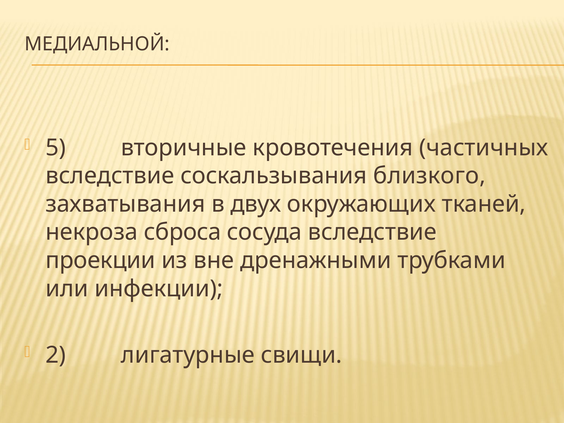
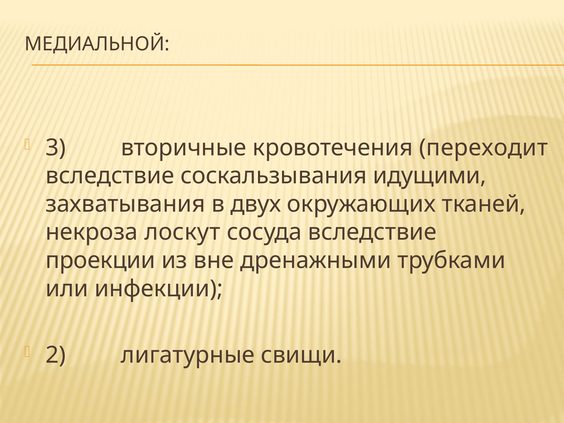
5: 5 -> 3 (56, 148)
частичных: частичных -> переходит (484, 148)
близкого: близкого -> идущими (430, 176)
сброса: сброса -> лоскут (182, 232)
